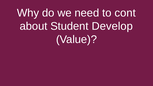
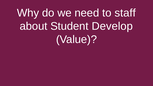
cont: cont -> staff (125, 13)
